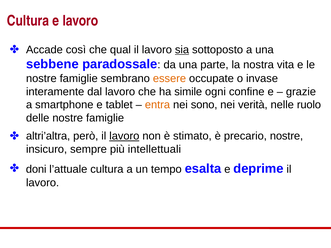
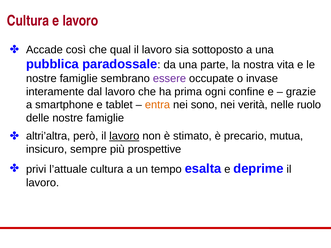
sia underline: present -> none (182, 50)
sebbene: sebbene -> pubblica (52, 64)
essere colour: orange -> purple (169, 78)
simile: simile -> prima (188, 92)
precario nostre: nostre -> mutua (286, 136)
intellettuali: intellettuali -> prospettive (154, 149)
doni: doni -> privi (36, 169)
